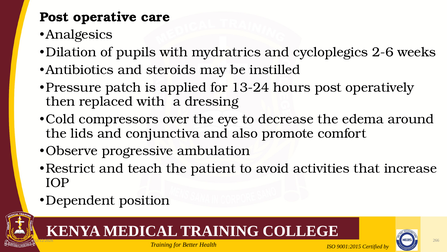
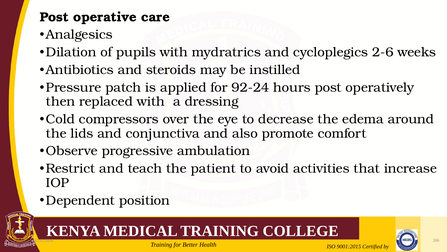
13-24: 13-24 -> 92-24 (250, 87)
